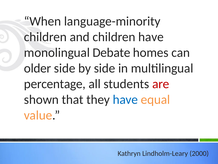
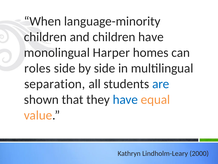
Debate: Debate -> Harper (111, 53)
older: older -> roles (37, 68)
percentage: percentage -> separation (55, 84)
are colour: red -> blue (161, 84)
